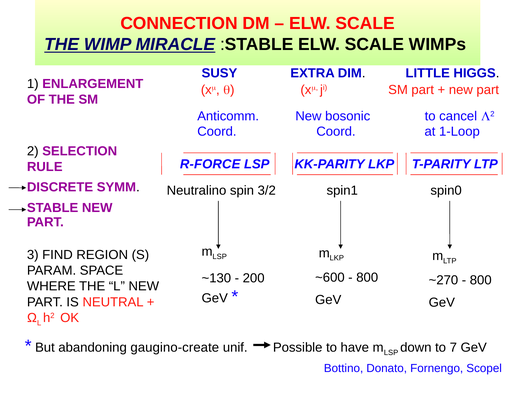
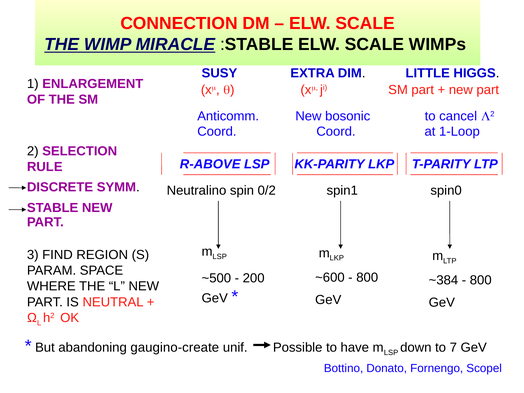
R-FORCE: R-FORCE -> R-ABOVE (210, 164)
3/2: 3/2 -> 0/2 (267, 190)
~130: ~130 -> ~500 (216, 278)
~270: ~270 -> ~384 (443, 280)
